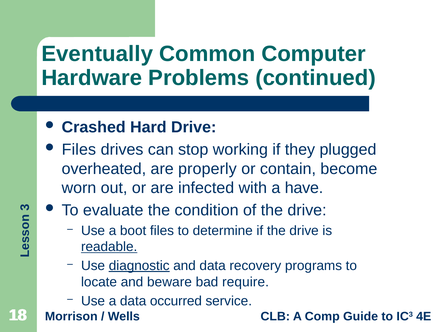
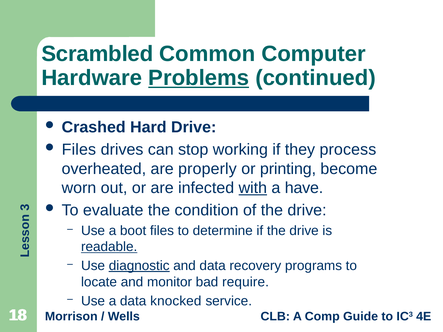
Eventually: Eventually -> Scrambled (97, 54)
Problems underline: none -> present (199, 78)
plugged: plugged -> process (348, 150)
contain: contain -> printing (288, 169)
with underline: none -> present (253, 188)
beware: beware -> monitor (170, 282)
occurred: occurred -> knocked (176, 301)
